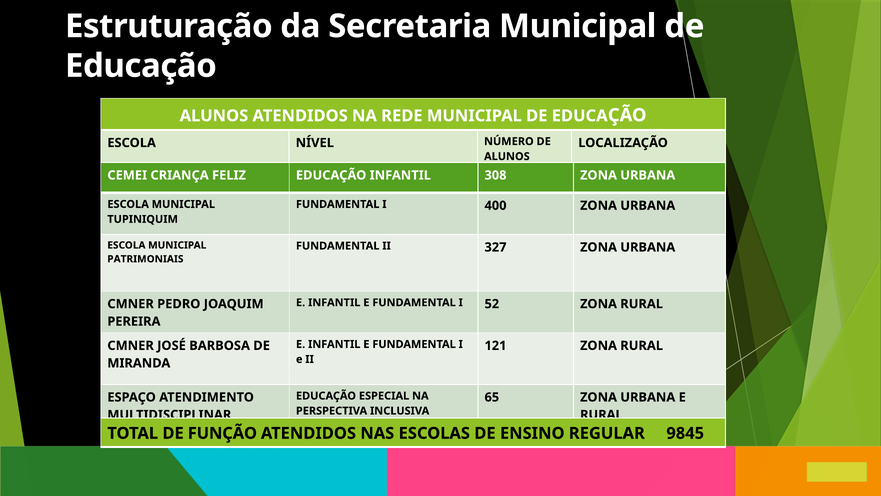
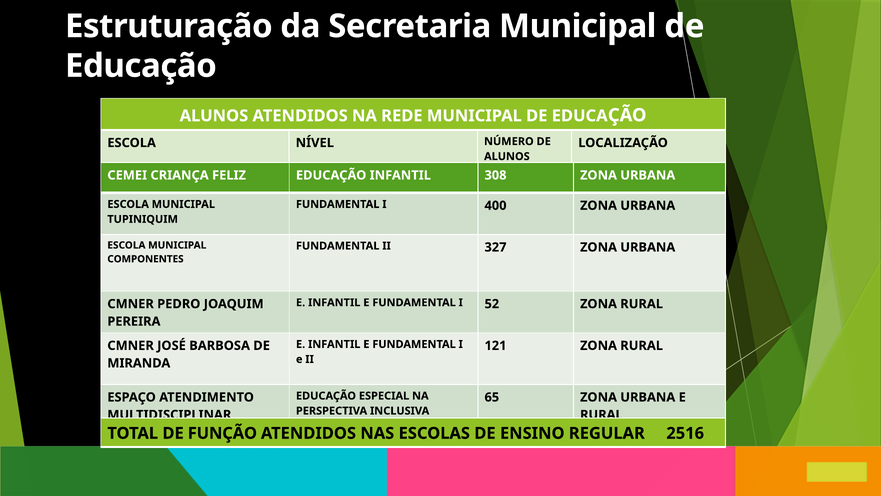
PATRIMONIAIS: PATRIMONIAIS -> COMPONENTES (145, 259)
9845: 9845 -> 2516 (685, 433)
